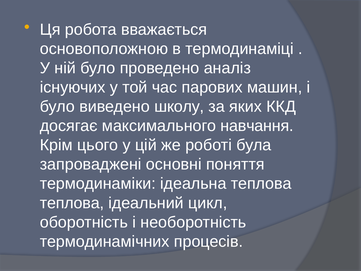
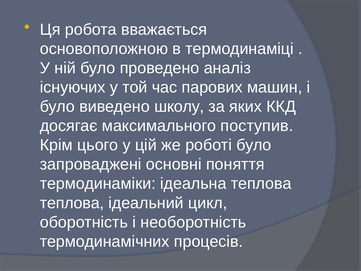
навчання: навчання -> поступив (257, 126)
роботі була: була -> було (254, 145)
